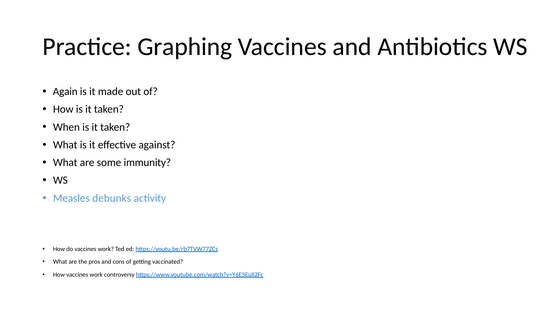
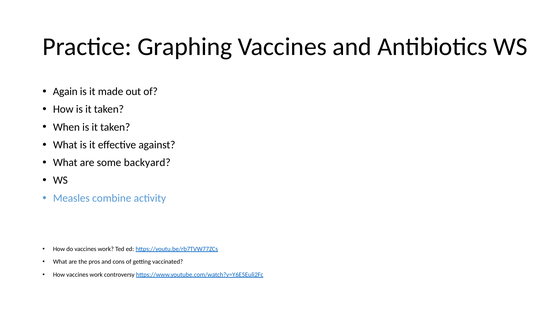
immunity: immunity -> backyard (147, 163)
debunks: debunks -> combine (112, 198)
